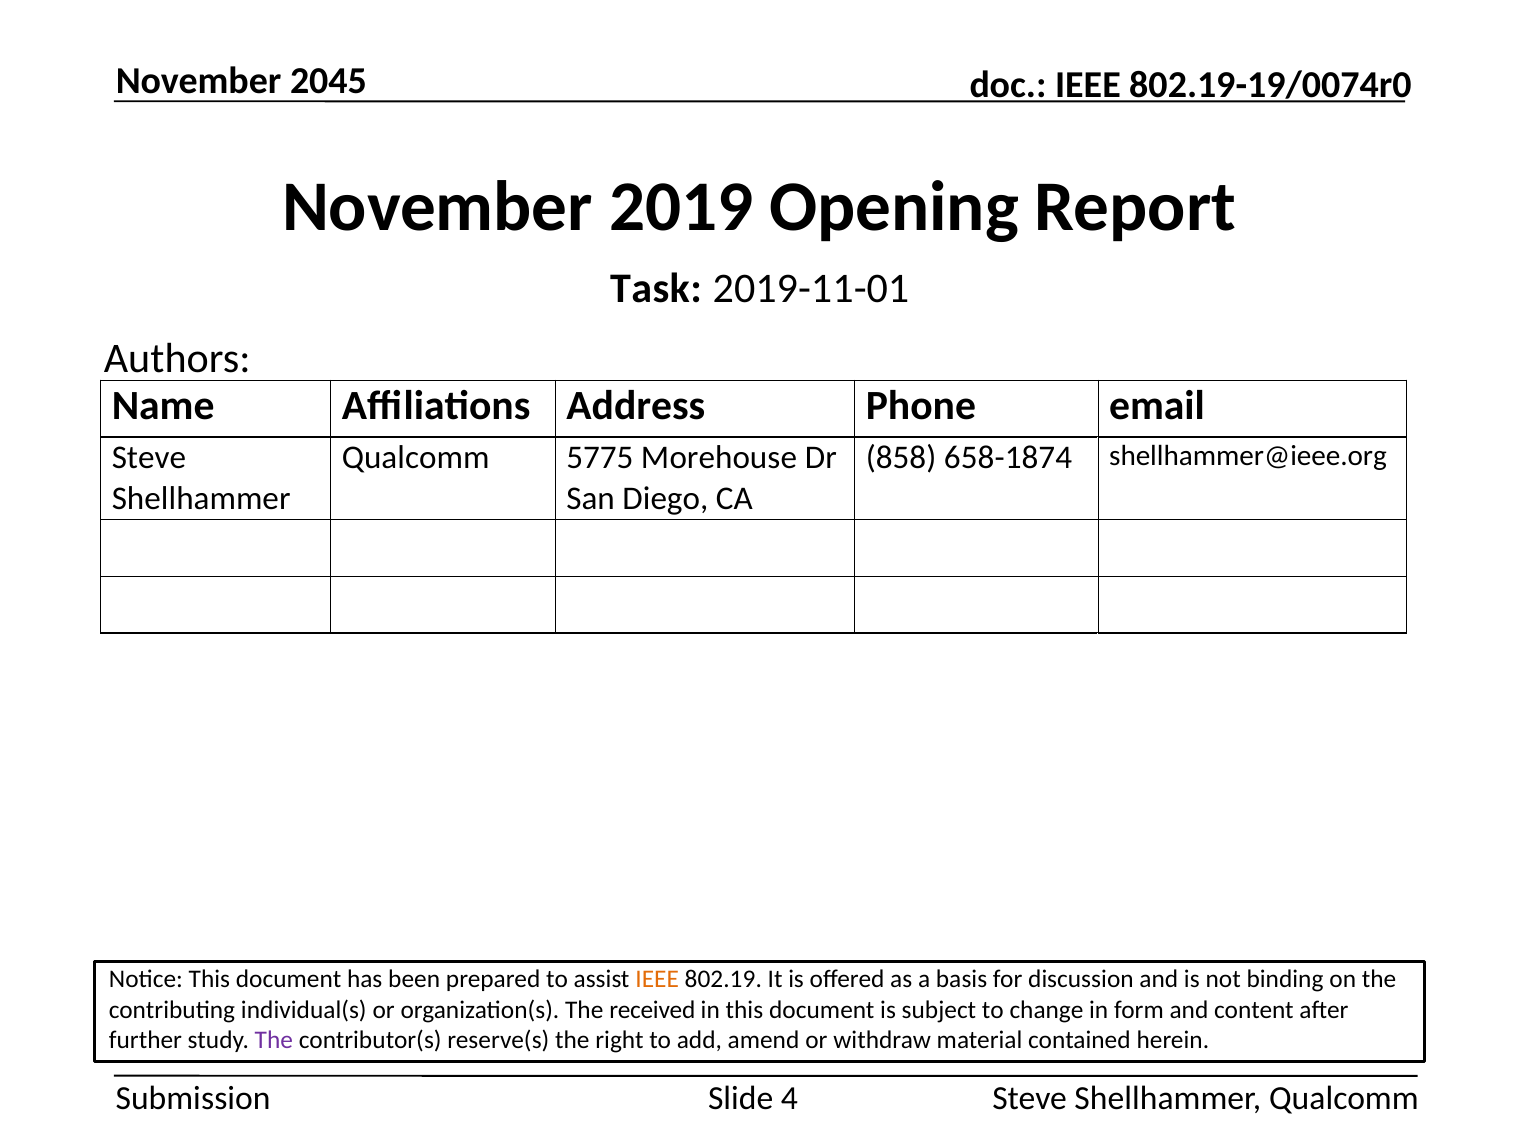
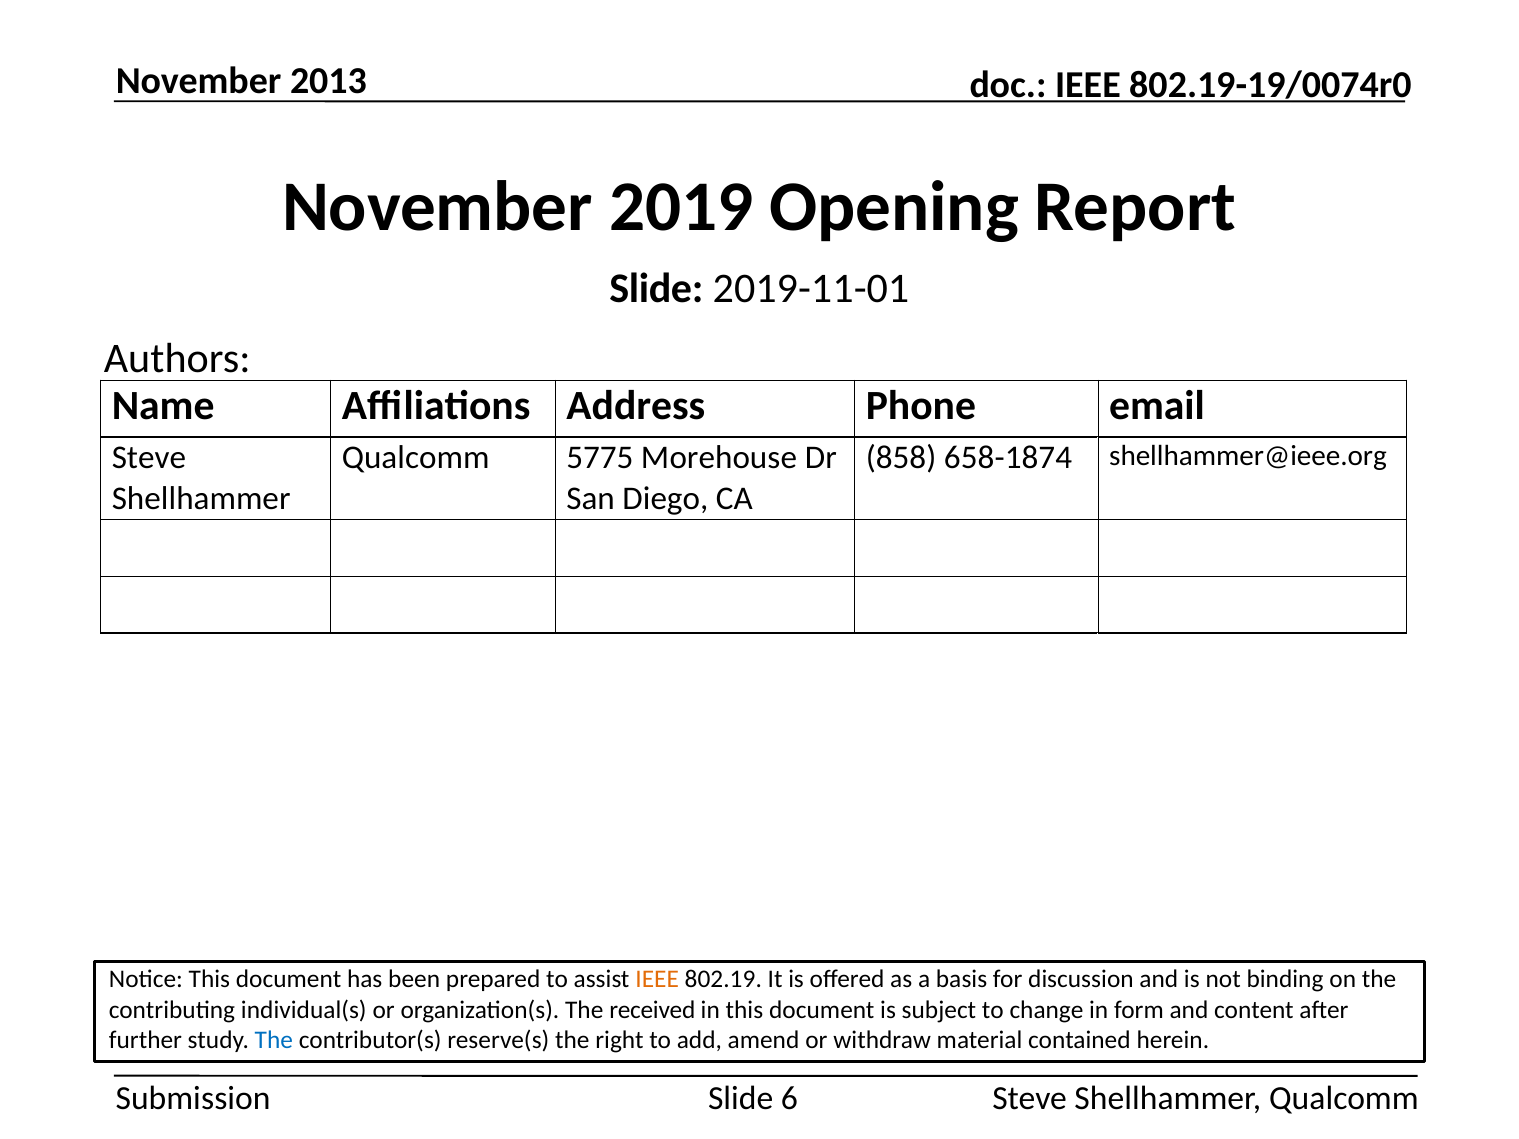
2045: 2045 -> 2013 (328, 81)
Task: Task -> Slide (656, 289)
The colour: purple -> blue (274, 1041)
4: 4 -> 6 (789, 1098)
